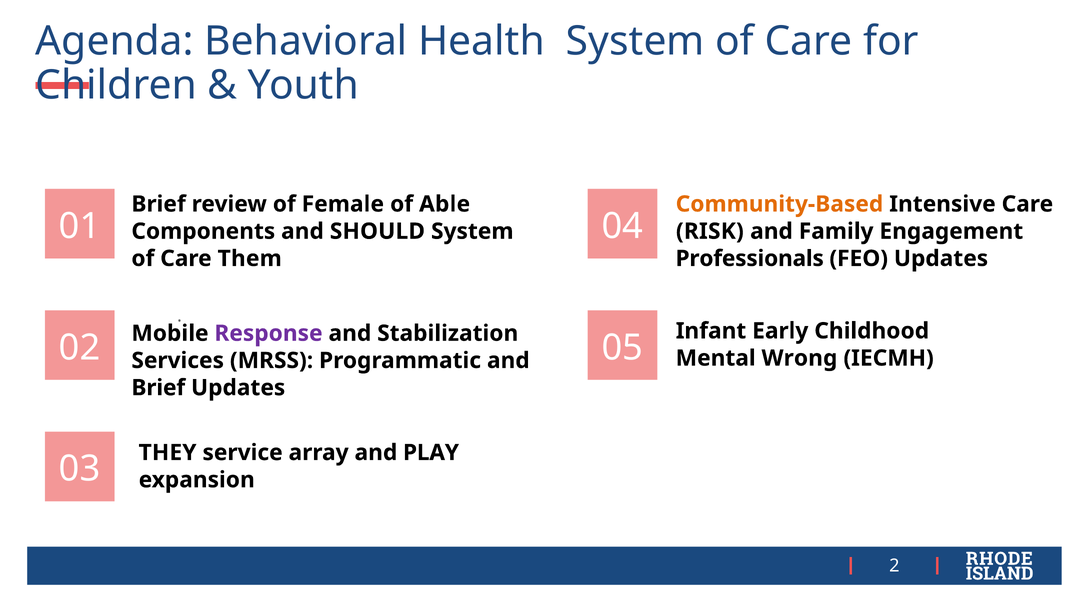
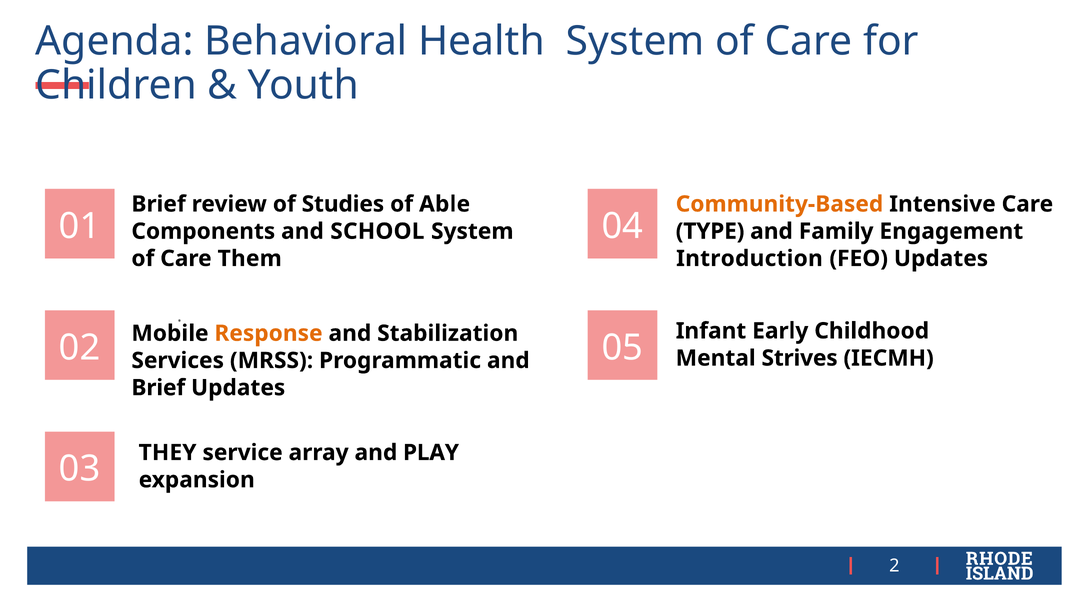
Female: Female -> Studies (343, 204)
SHOULD: SHOULD -> SCHOOL (377, 232)
RISK: RISK -> TYPE (710, 232)
Professionals: Professionals -> Introduction (749, 259)
Response colour: purple -> orange (268, 334)
Wrong: Wrong -> Strives (800, 358)
